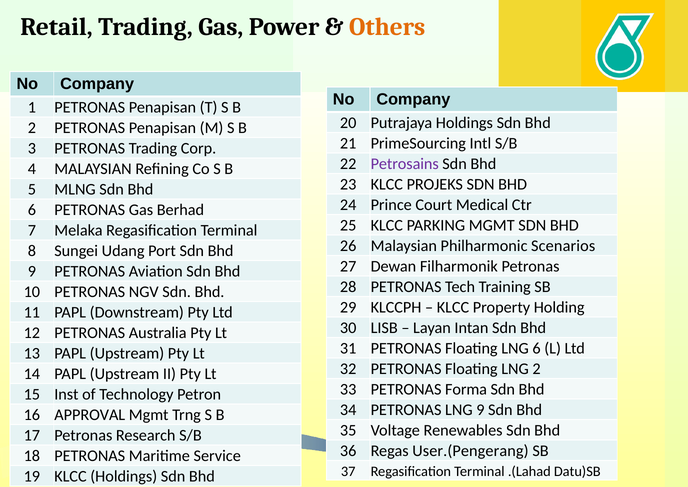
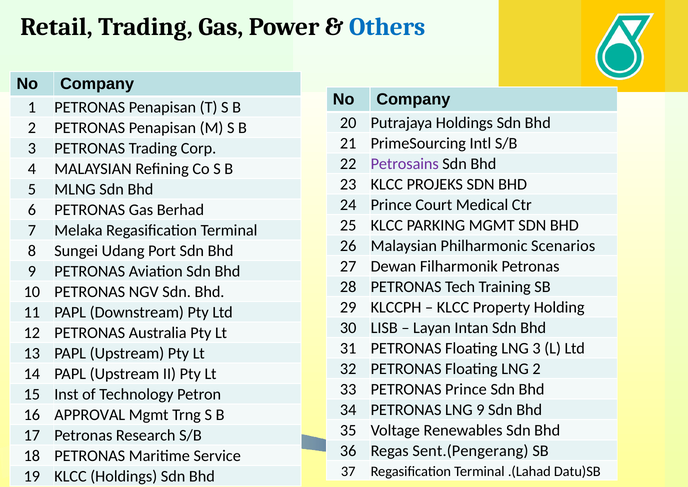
Others colour: orange -> blue (387, 27)
LNG 6: 6 -> 3 (537, 348)
PETRONAS Forma: Forma -> Prince (466, 389)
User.(Pengerang: User.(Pengerang -> Sent.(Pengerang (470, 451)
